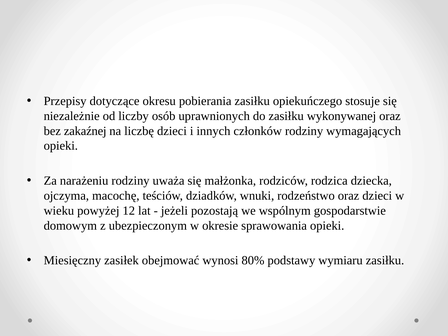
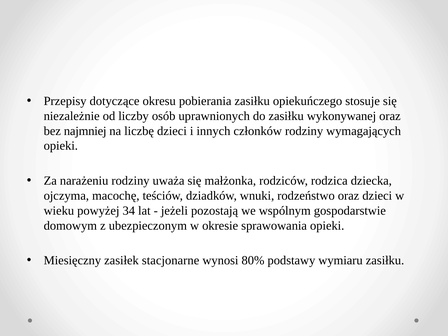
zakaźnej: zakaźnej -> najmniej (85, 131)
12: 12 -> 34 (129, 211)
obejmować: obejmować -> stacjonarne (171, 261)
